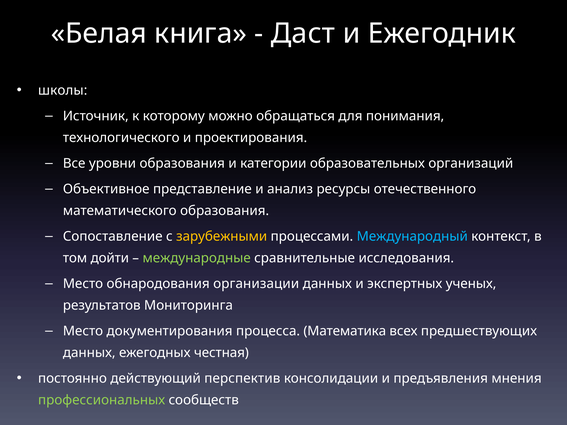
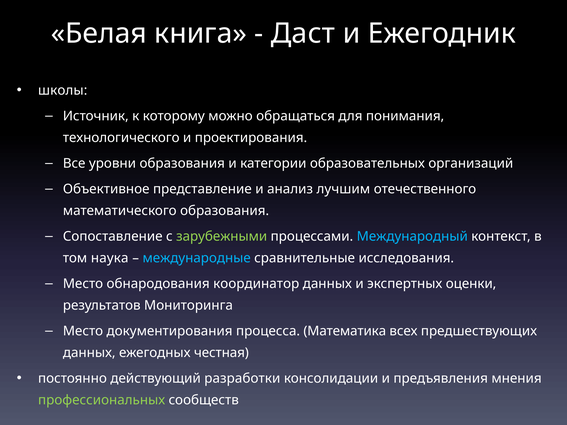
ресурсы: ресурсы -> лучшим (343, 189)
зарубежными colour: yellow -> light green (222, 237)
дойти: дойти -> наука (110, 258)
международные colour: light green -> light blue (197, 258)
организации: организации -> координатор (256, 284)
ученых: ученых -> оценки (471, 284)
перспектив: перспектив -> разработки (242, 379)
